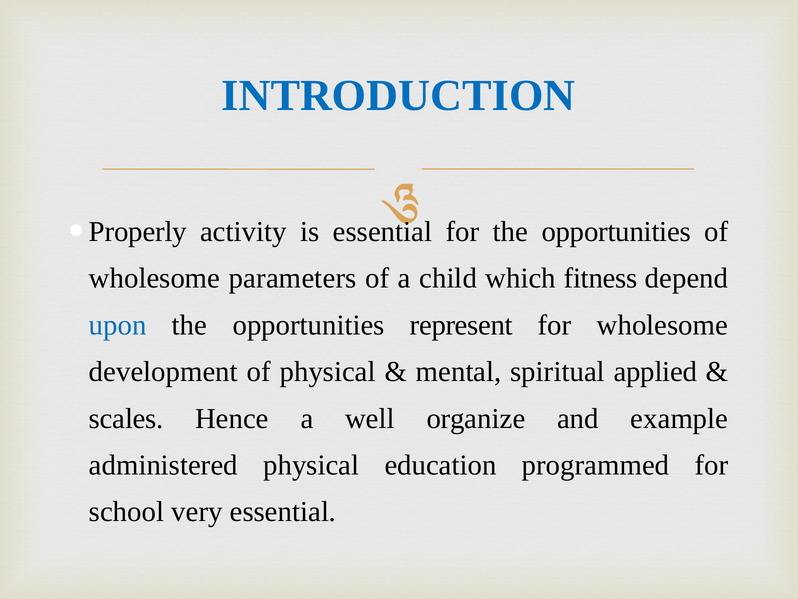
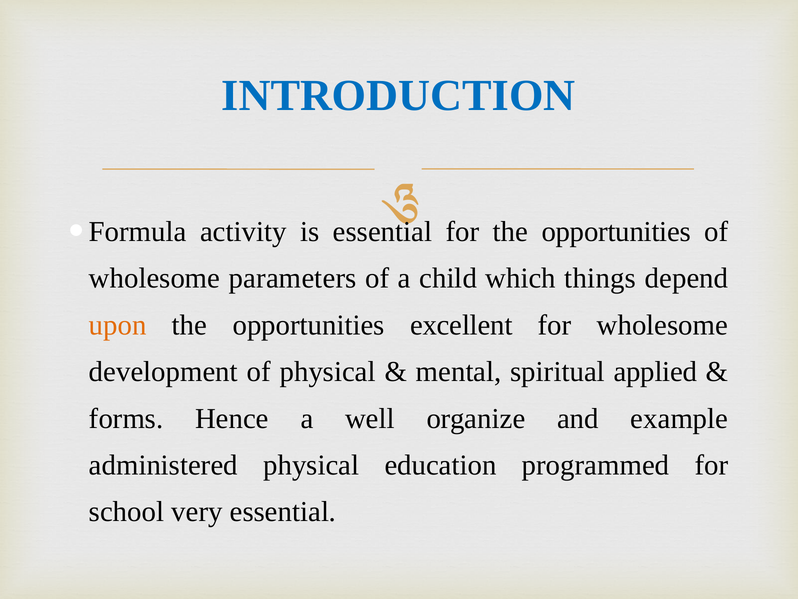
Properly: Properly -> Formula (138, 232)
fitness: fitness -> things (600, 278)
upon colour: blue -> orange (118, 325)
represent: represent -> excellent (461, 325)
scales: scales -> forms (126, 418)
